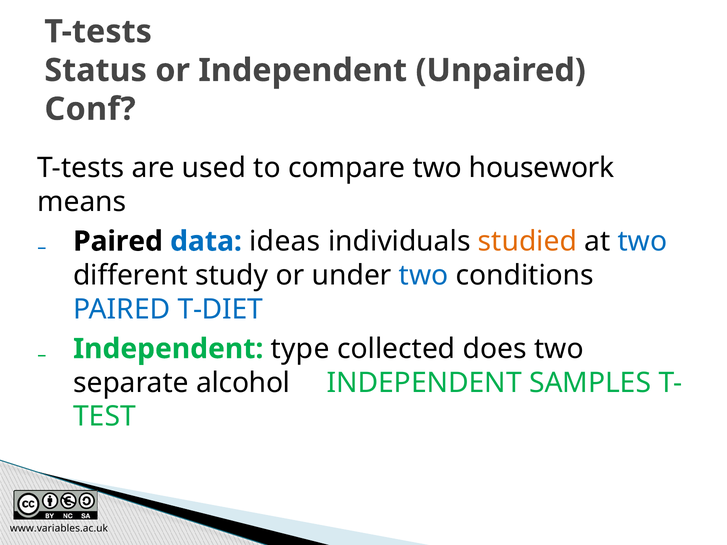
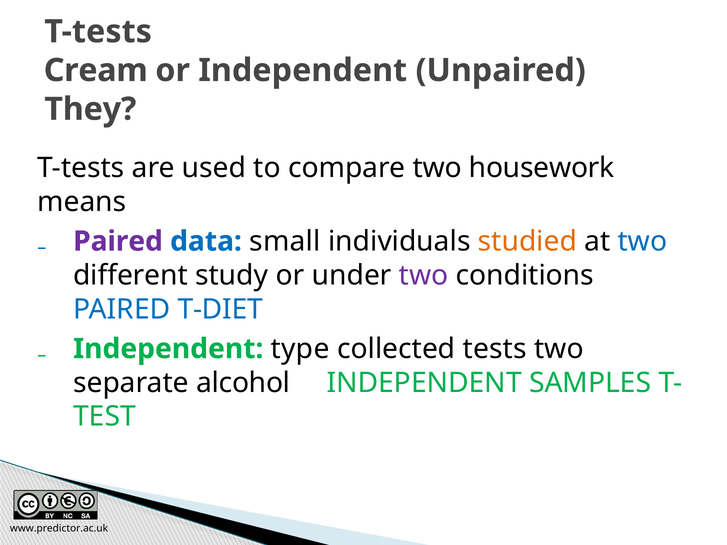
Status: Status -> Cream (96, 70)
Conf: Conf -> They (90, 109)
Paired colour: black -> purple (118, 241)
ideas: ideas -> small (285, 241)
two colour: blue -> purple (424, 275)
does: does -> tests (495, 349)
www.variables.ac.uk: www.variables.ac.uk -> www.predictor.ac.uk (59, 529)
